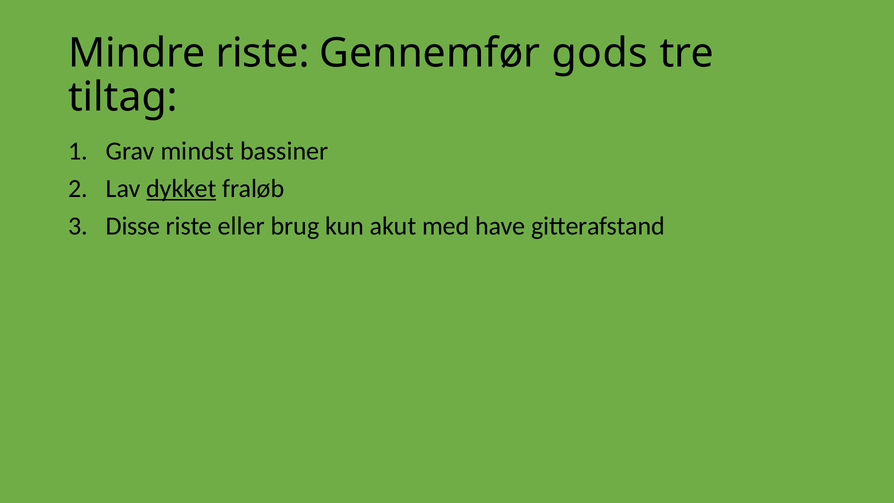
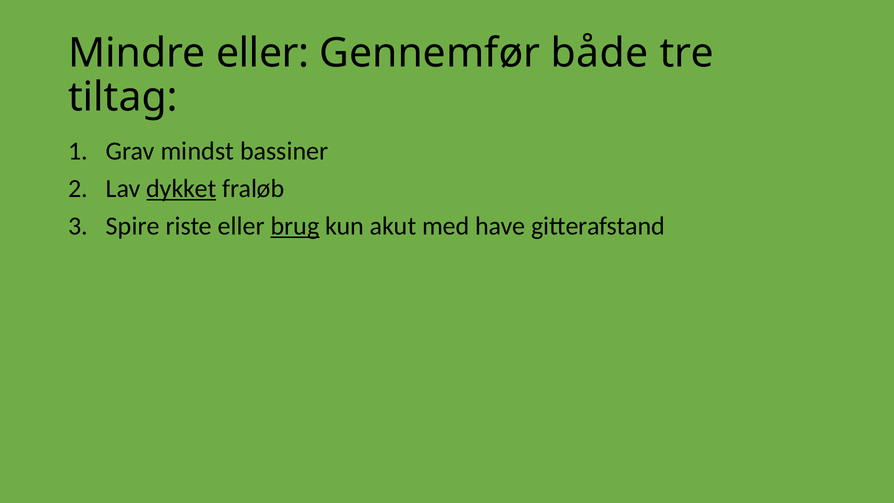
Mindre riste: riste -> eller (263, 53)
gods: gods -> både (600, 53)
Disse: Disse -> Spire (133, 226)
brug underline: none -> present (295, 226)
